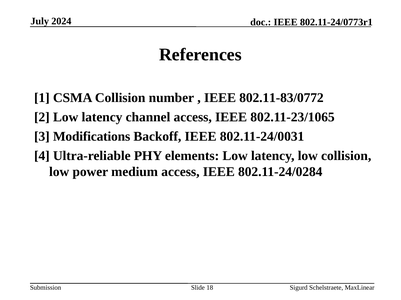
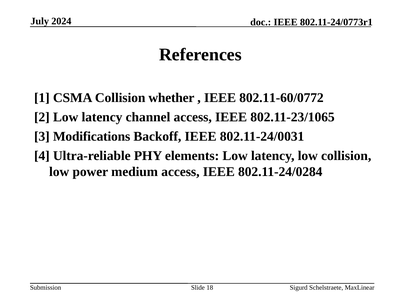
number: number -> whether (171, 98)
802.11-83/0772: 802.11-83/0772 -> 802.11-60/0772 (281, 98)
